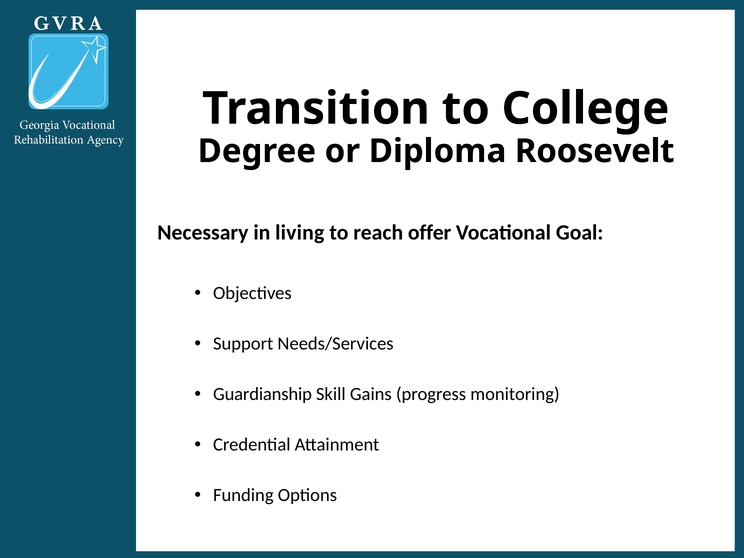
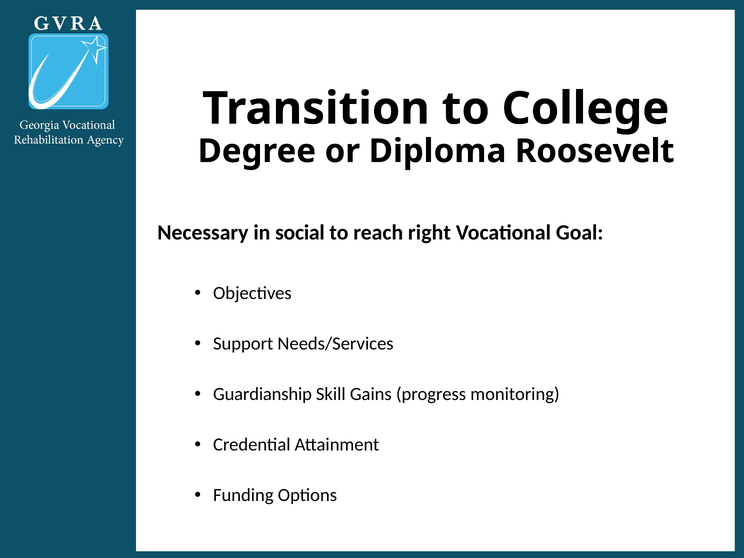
living: living -> social (300, 232)
offer: offer -> right (429, 232)
